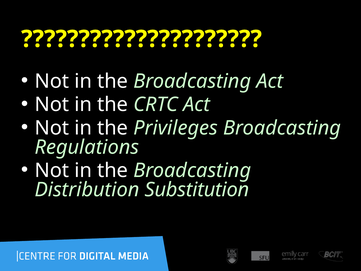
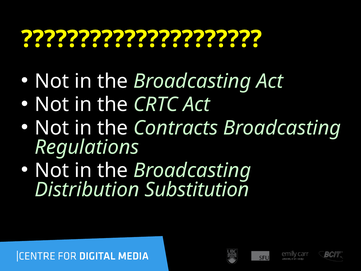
Privileges: Privileges -> Contracts (176, 128)
